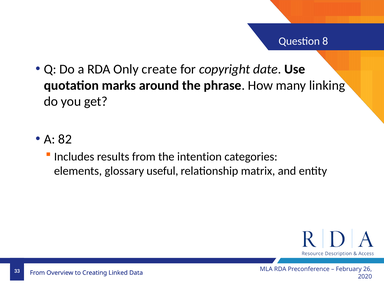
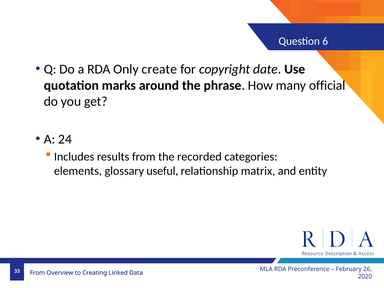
8: 8 -> 6 (325, 41)
linking: linking -> official (327, 85)
82: 82 -> 24 (65, 139)
intention: intention -> recorded (199, 157)
